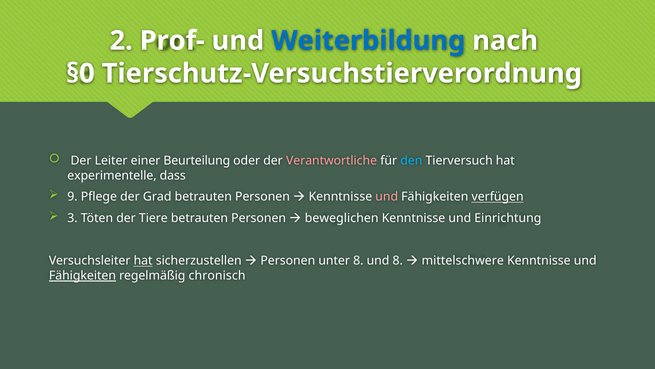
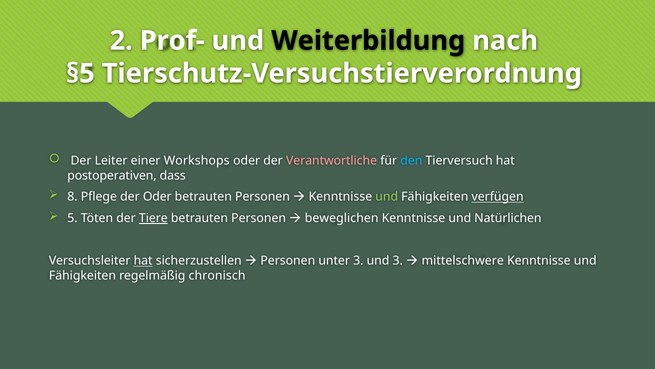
Weiterbildung colour: blue -> black (368, 41)
§0: §0 -> §5 (80, 73)
Beurteilung: Beurteilung -> Workshops (197, 161)
experimentelle: experimentelle -> postoperativen (112, 175)
9: 9 -> 8 (72, 197)
der Grad: Grad -> Oder (157, 197)
und colour: pink -> light green (387, 197)
3: 3 -> 5 (72, 218)
Tiere underline: none -> present (153, 218)
Einrichtung: Einrichtung -> Natürlichen (508, 218)
unter 8: 8 -> 3 (358, 261)
und 8: 8 -> 3 (398, 261)
Fähigkeiten underline: present -> none (82, 275)
